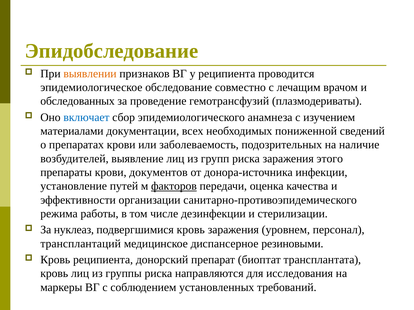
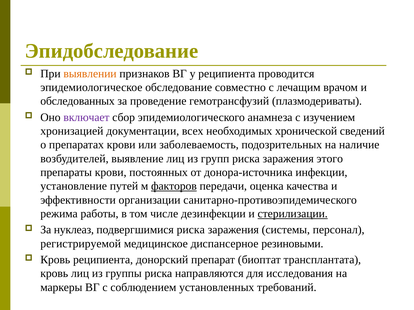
включает colour: blue -> purple (86, 117)
материалами: материалами -> хронизацией (72, 131)
пониженной: пониженной -> хронической (306, 131)
документов: документов -> постоянных (159, 173)
стерилизации underline: none -> present (293, 214)
подвергшимися кровь: кровь -> риска (191, 230)
уровнем: уровнем -> системы (286, 230)
трансплантаций: трансплантаций -> регистрируемой (81, 244)
